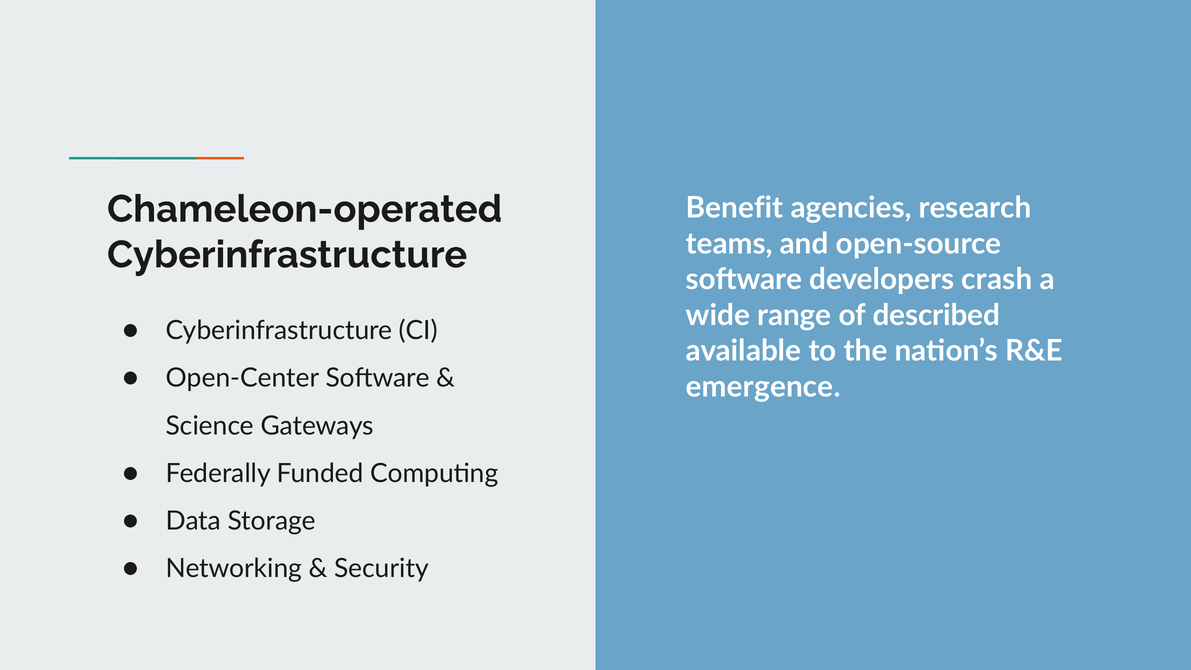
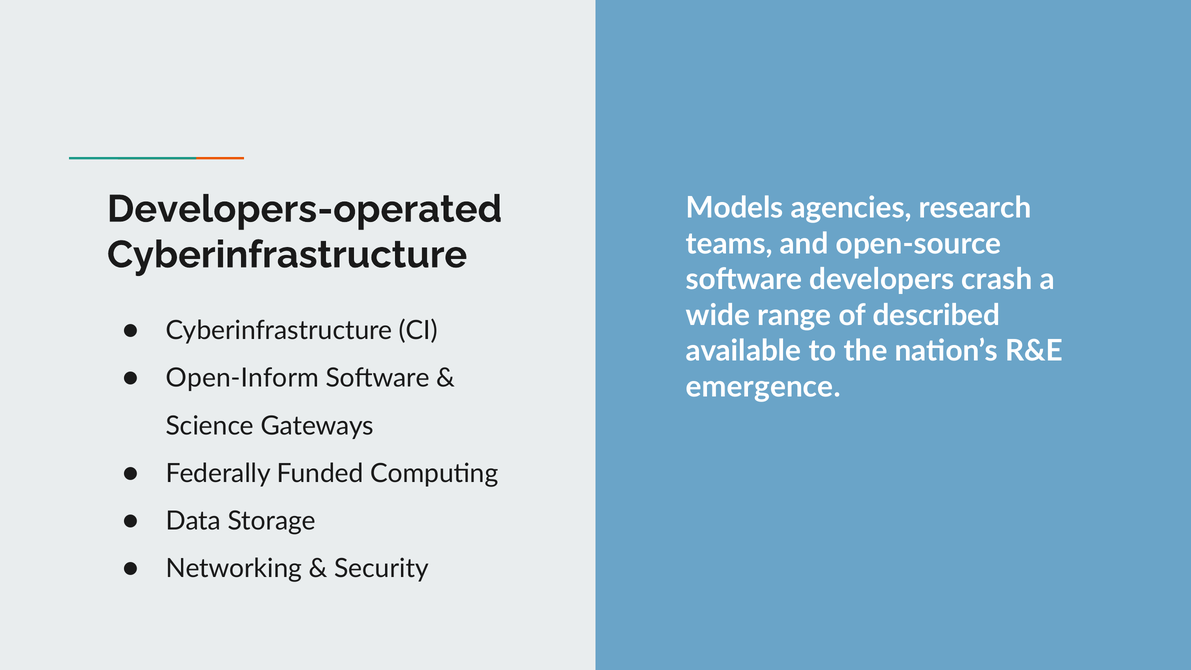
Chameleon-operated: Chameleon-operated -> Developers-operated (305, 209)
Benefit: Benefit -> Models (735, 208)
Open-Center: Open-Center -> Open-Inform (242, 378)
